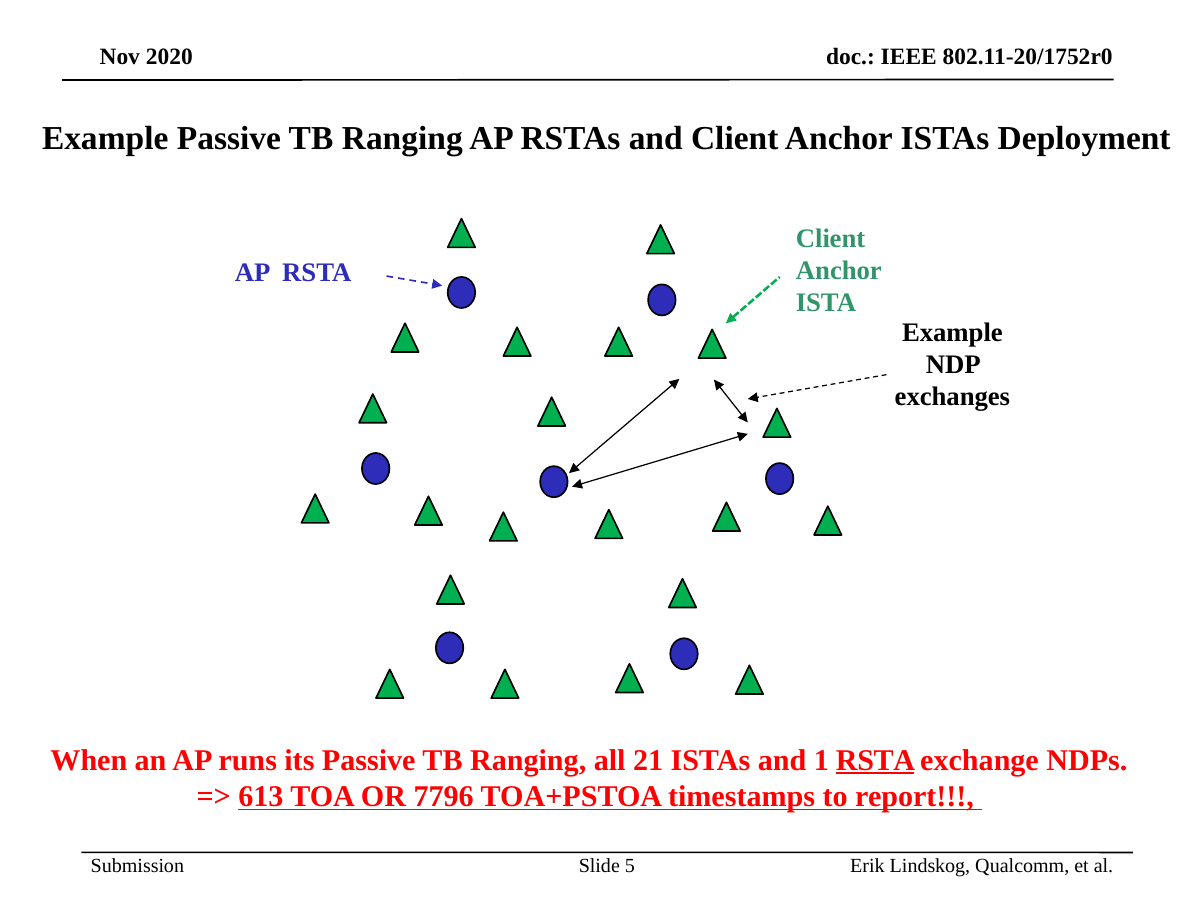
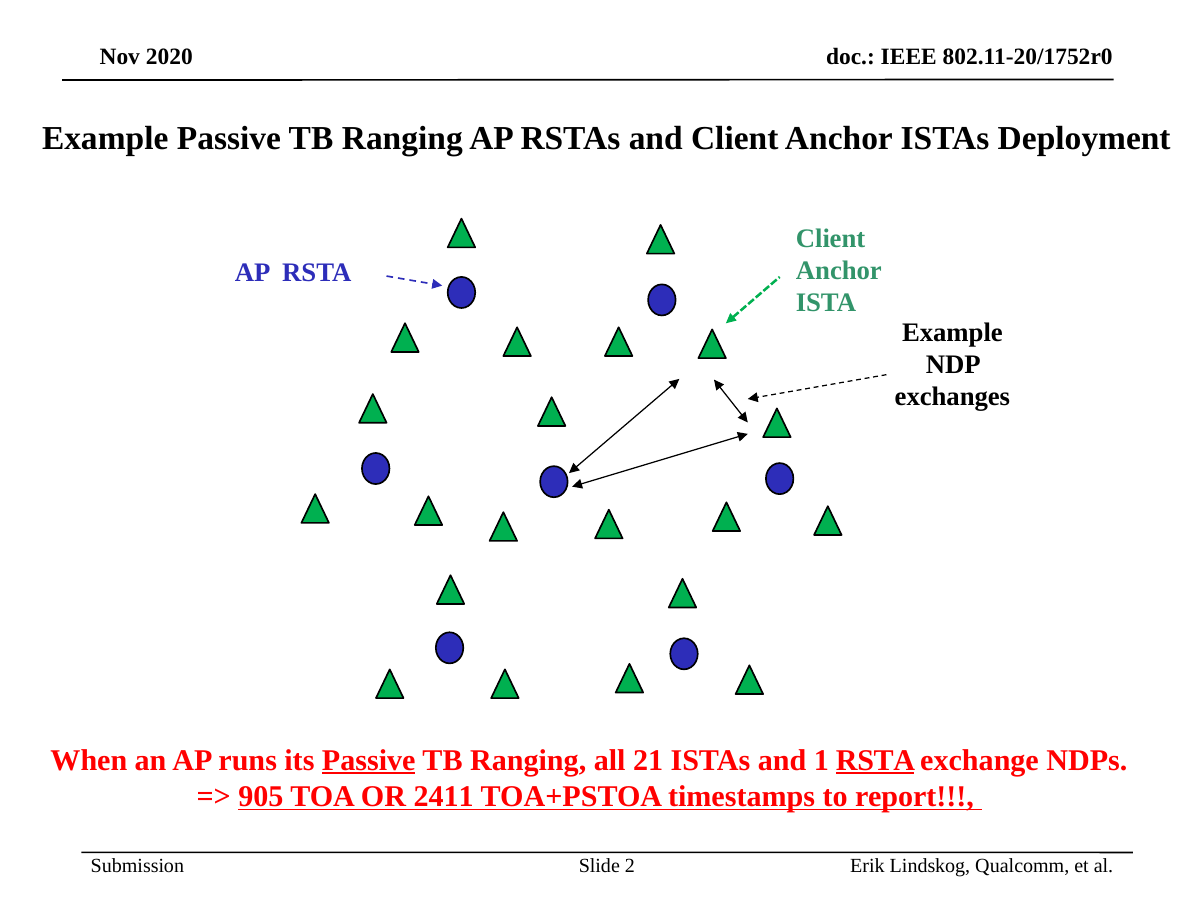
Passive underline: none -> present (369, 760)
613: 613 -> 905 (261, 796)
7796: 7796 -> 2411 (444, 796)
5: 5 -> 2 (630, 866)
